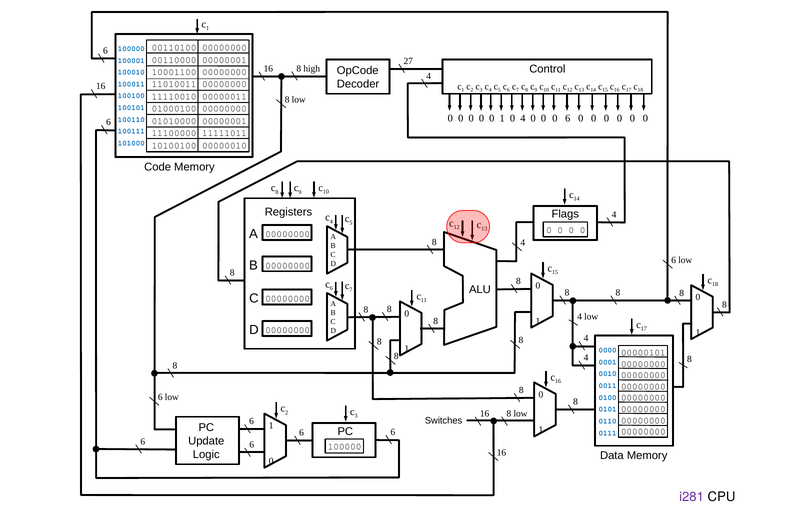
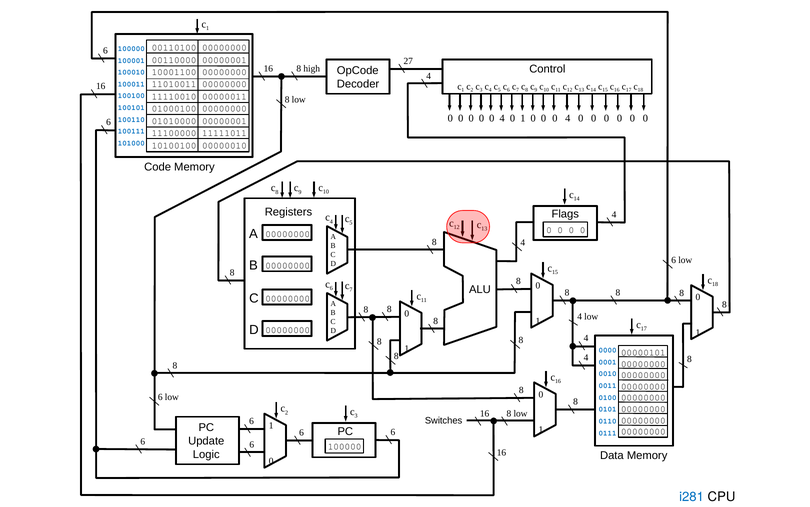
1: 1 -> 4 (502, 118)
4: 4 -> 1 (523, 118)
6: 6 -> 4 (568, 118)
i281 colour: purple -> blue (692, 496)
